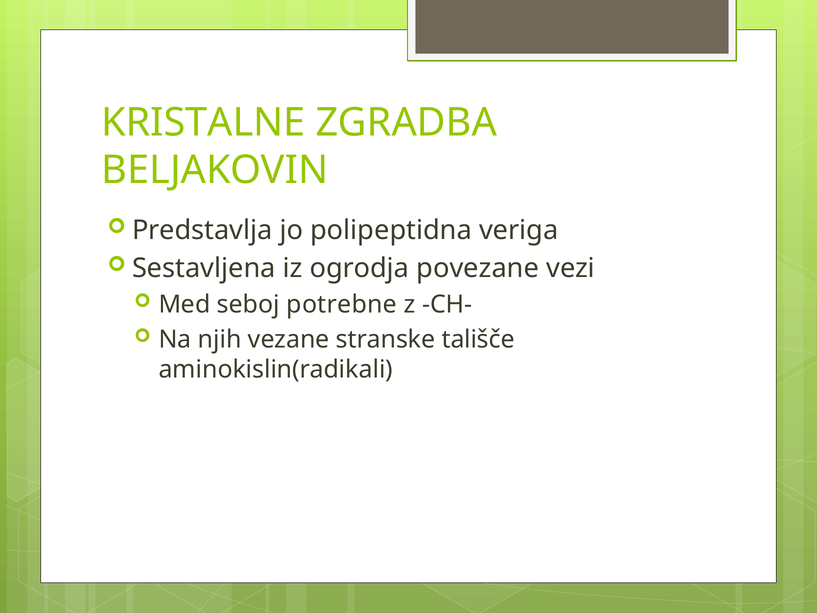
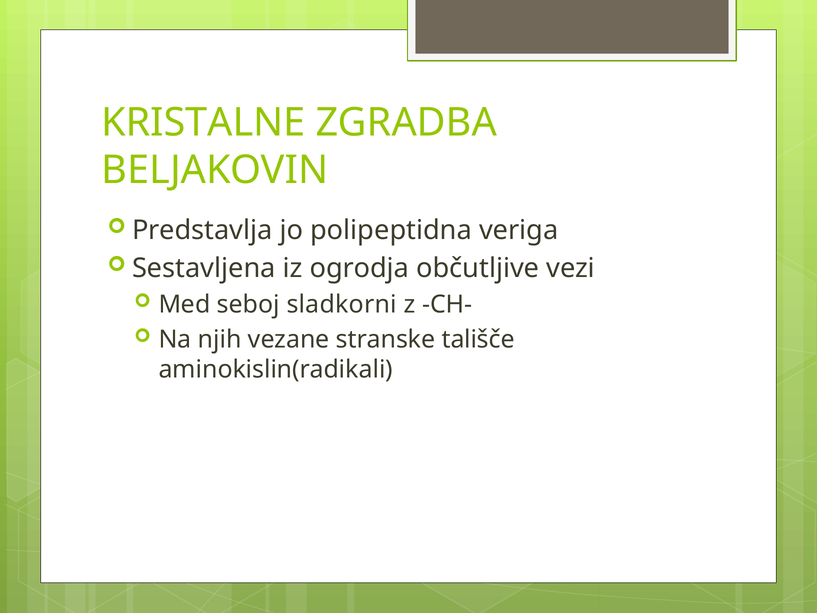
povezane: povezane -> občutljive (478, 268)
potrebne: potrebne -> sladkorni (342, 304)
